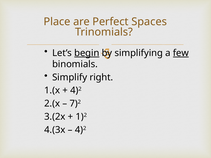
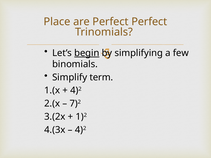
Perfect Spaces: Spaces -> Perfect (149, 22)
few underline: present -> none (181, 53)
right: right -> term (101, 77)
